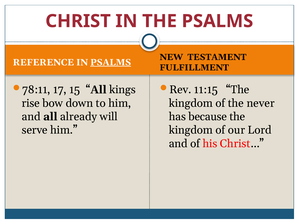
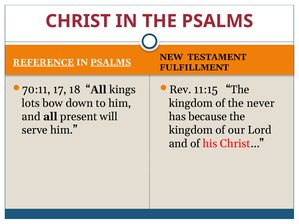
REFERENCE underline: none -> present (43, 62)
78:11: 78:11 -> 70:11 (36, 90)
15: 15 -> 18 (75, 90)
rise: rise -> lots (31, 103)
already: already -> present (79, 117)
